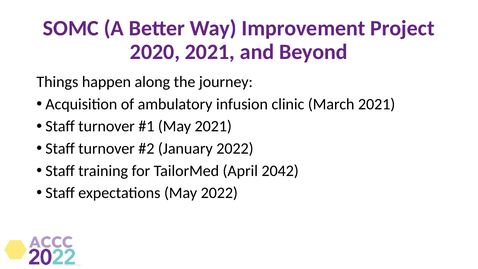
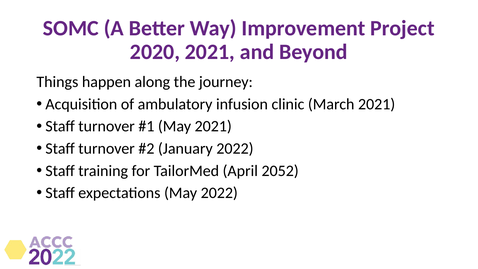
2042: 2042 -> 2052 (280, 171)
